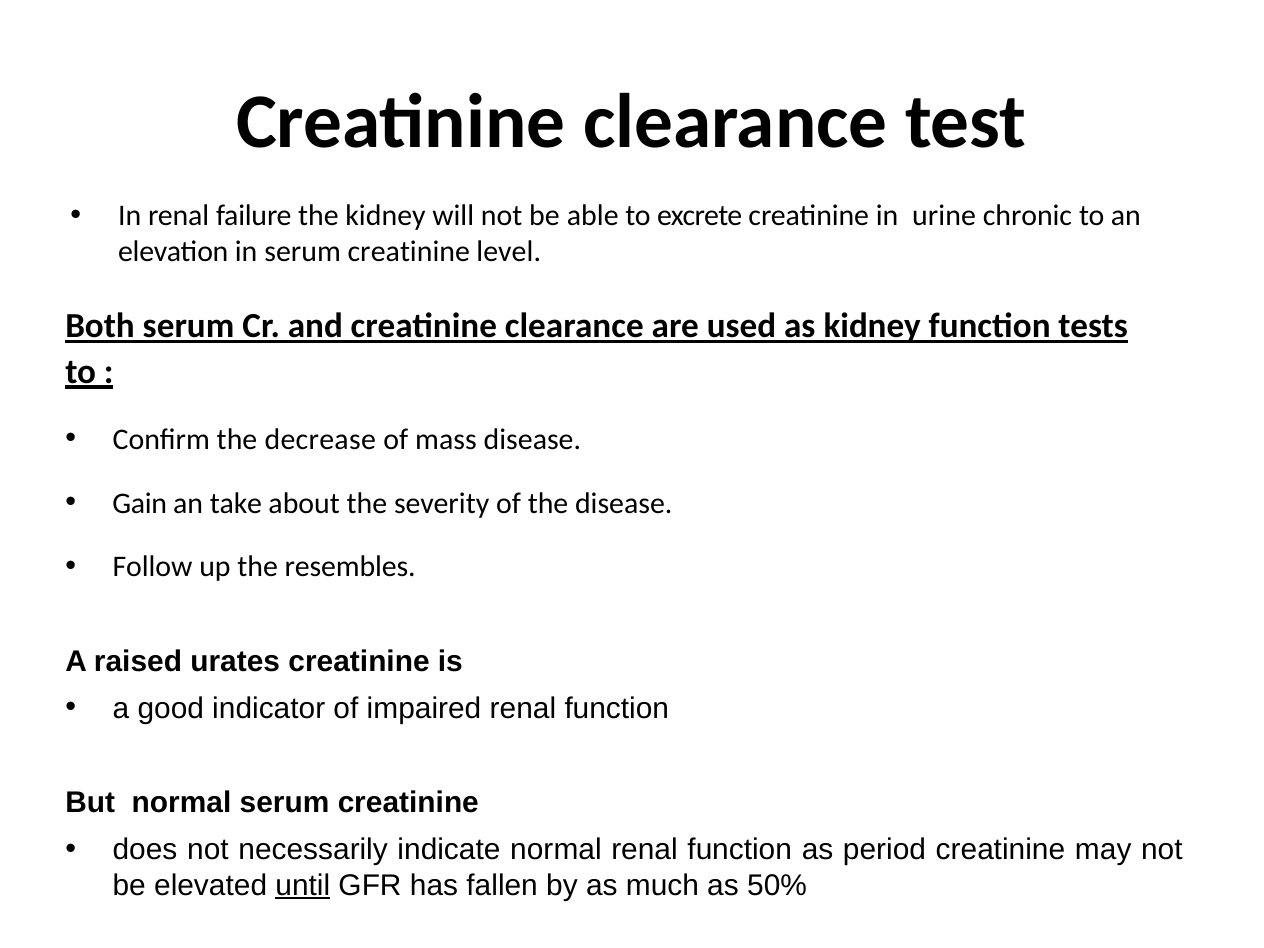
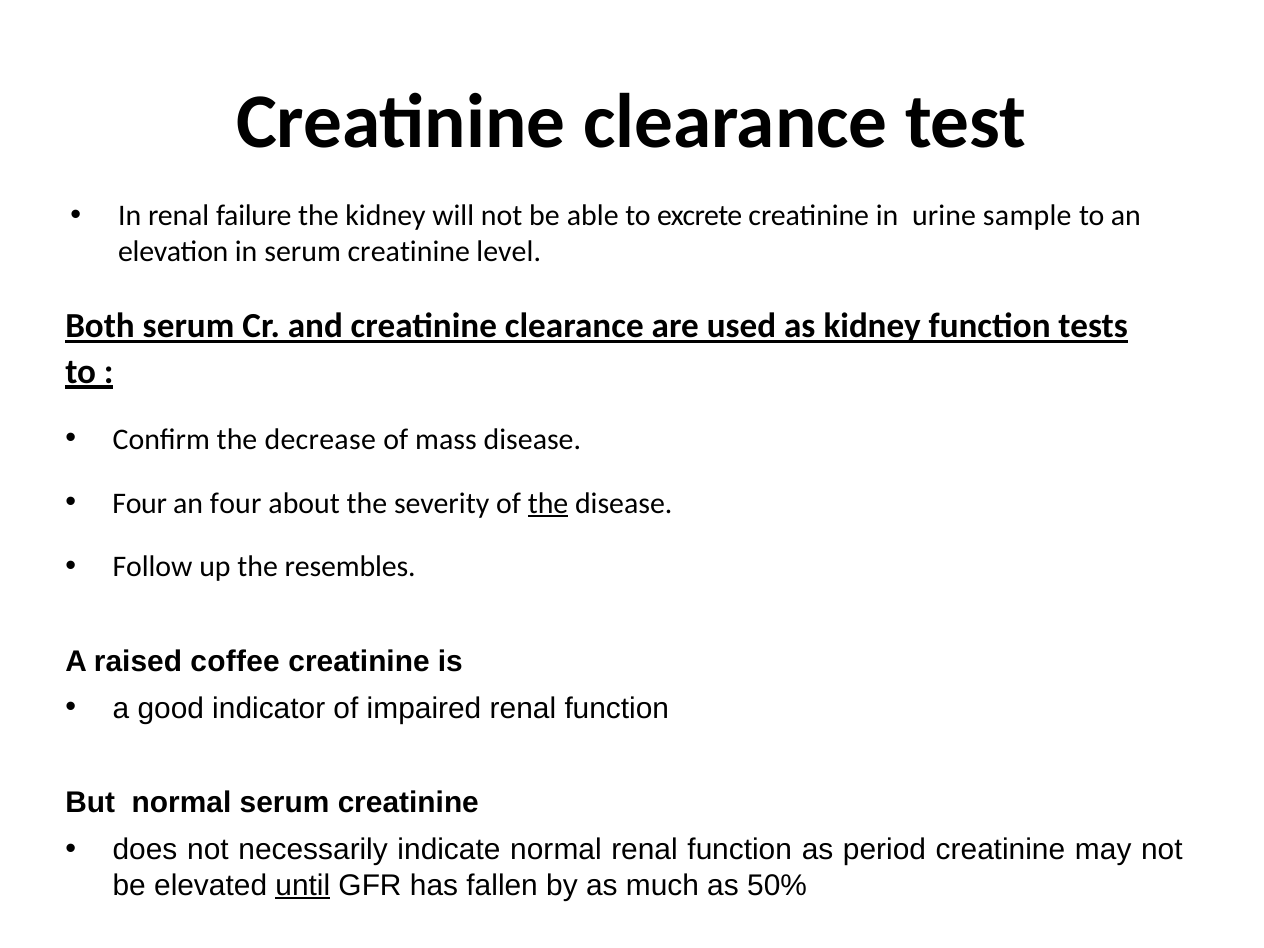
chronic: chronic -> sample (1027, 216)
Gain: Gain -> Four (140, 503)
an take: take -> four (236, 503)
the underline: none -> present (548, 503)
urates: urates -> coffee (235, 661)
